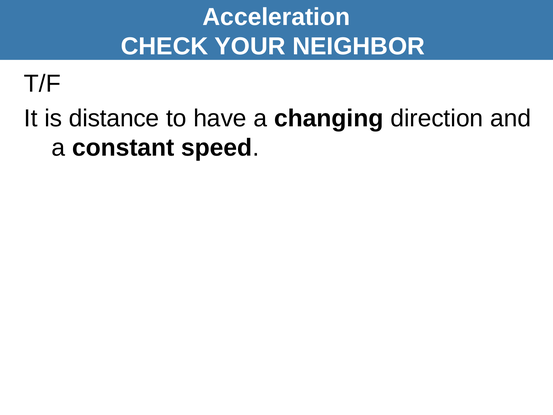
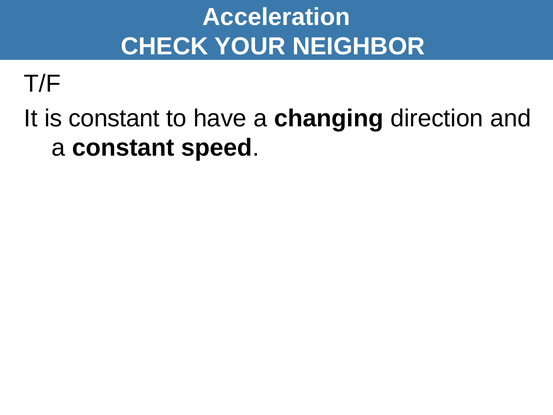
is distance: distance -> constant (114, 118)
